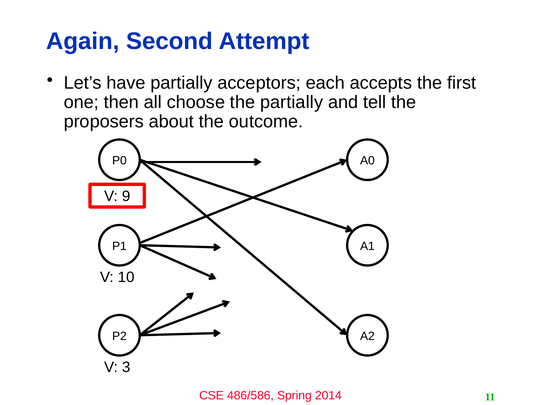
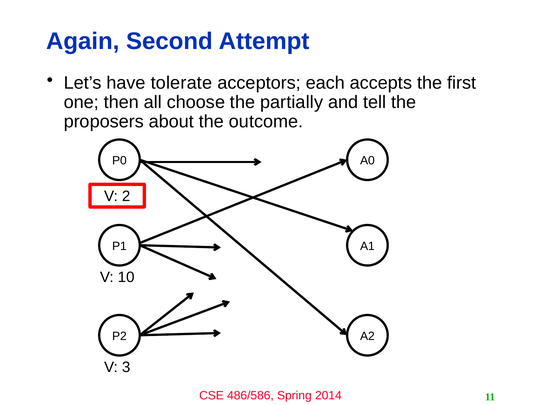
have partially: partially -> tolerate (181, 83)
9: 9 -> 2 (126, 196)
